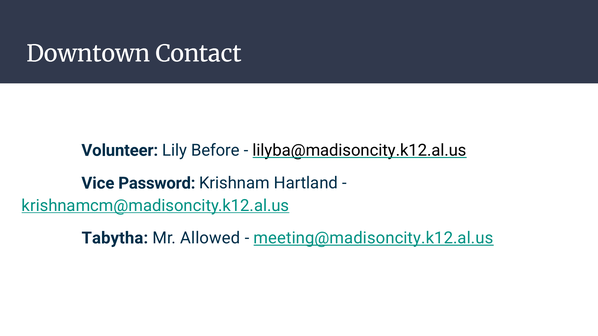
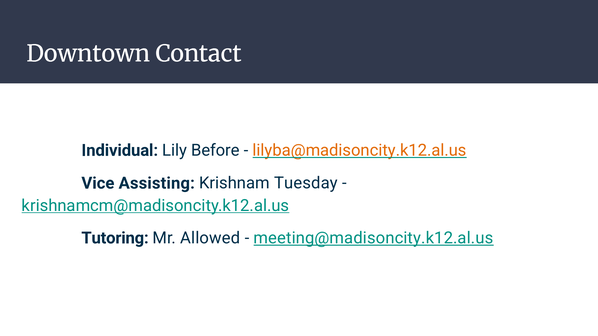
Volunteer: Volunteer -> Individual (120, 151)
lilyba@madisoncity.k12.al.us colour: black -> orange (360, 151)
Password: Password -> Assisting (157, 183)
Hartland: Hartland -> Tuesday (306, 183)
Tabytha: Tabytha -> Tutoring (115, 238)
